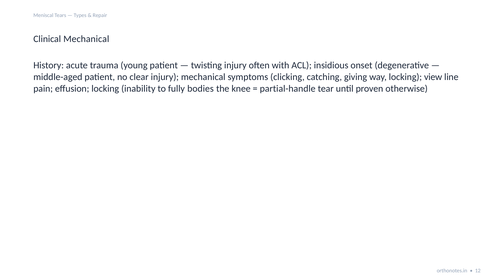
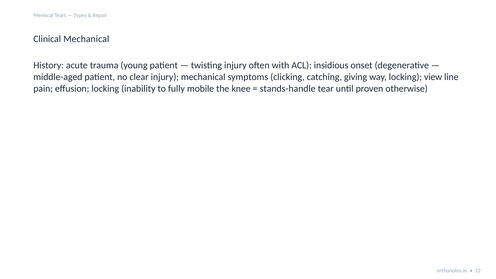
bodies: bodies -> mobile (201, 89)
partial-handle: partial-handle -> stands-handle (288, 89)
